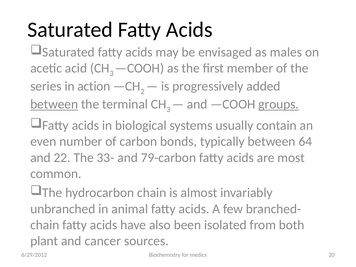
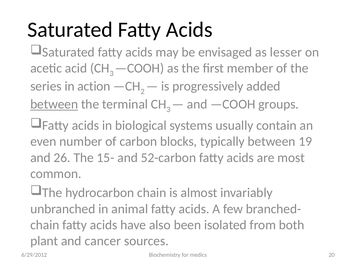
males: males -> lesser (286, 52)
groups underline: present -> none (279, 104)
bonds: bonds -> blocks (179, 142)
64: 64 -> 19 (305, 142)
22: 22 -> 26 (62, 158)
33-: 33- -> 15- (106, 158)
79-carbon: 79-carbon -> 52-carbon (168, 158)
